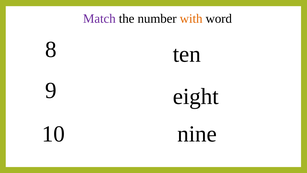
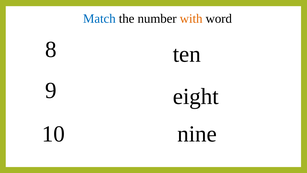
Match colour: purple -> blue (99, 19)
